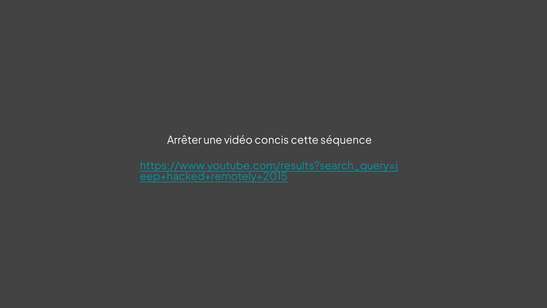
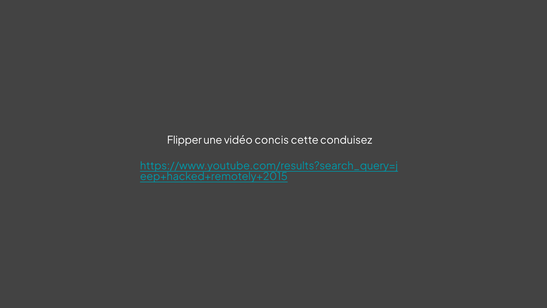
Arrêter: Arrêter -> Flipper (184, 140)
séquence: séquence -> conduisez (346, 140)
